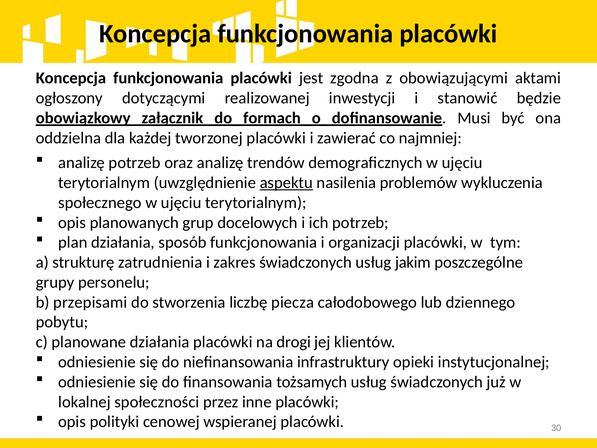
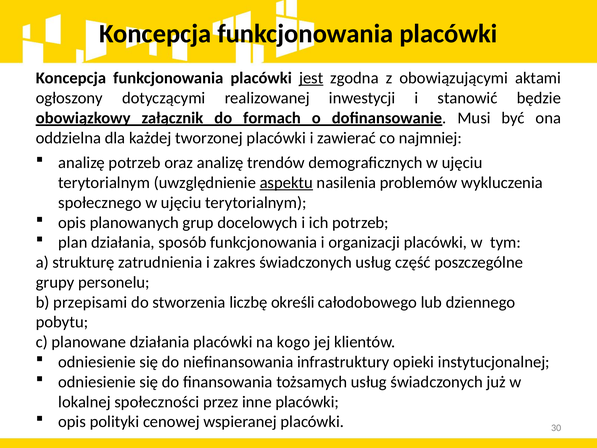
jest underline: none -> present (311, 78)
jakim: jakim -> część (413, 262)
piecza: piecza -> określi (293, 302)
drogi: drogi -> kogo (294, 342)
